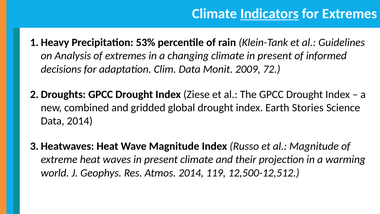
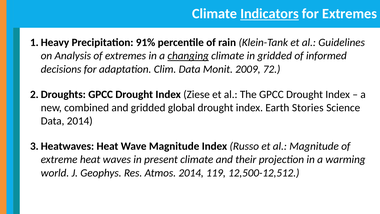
53%: 53% -> 91% (146, 42)
changing underline: none -> present (188, 56)
climate in present: present -> gridded (275, 56)
